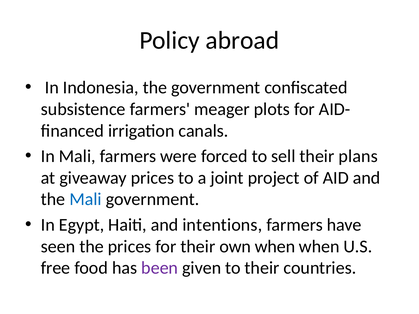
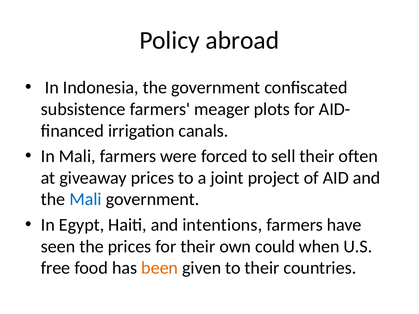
plans: plans -> often (358, 156)
own when: when -> could (275, 247)
been colour: purple -> orange (160, 268)
